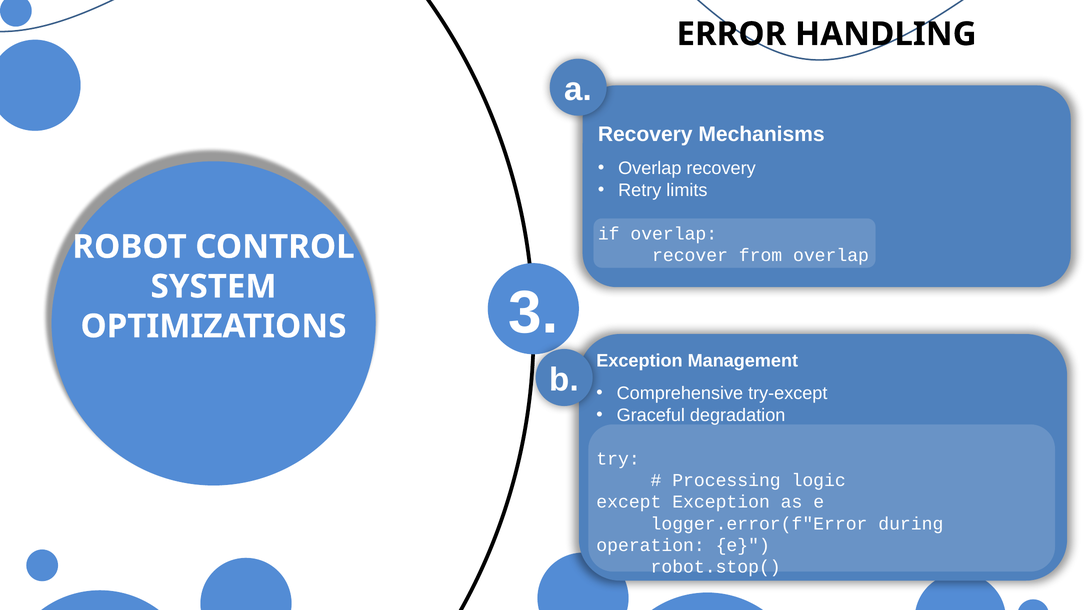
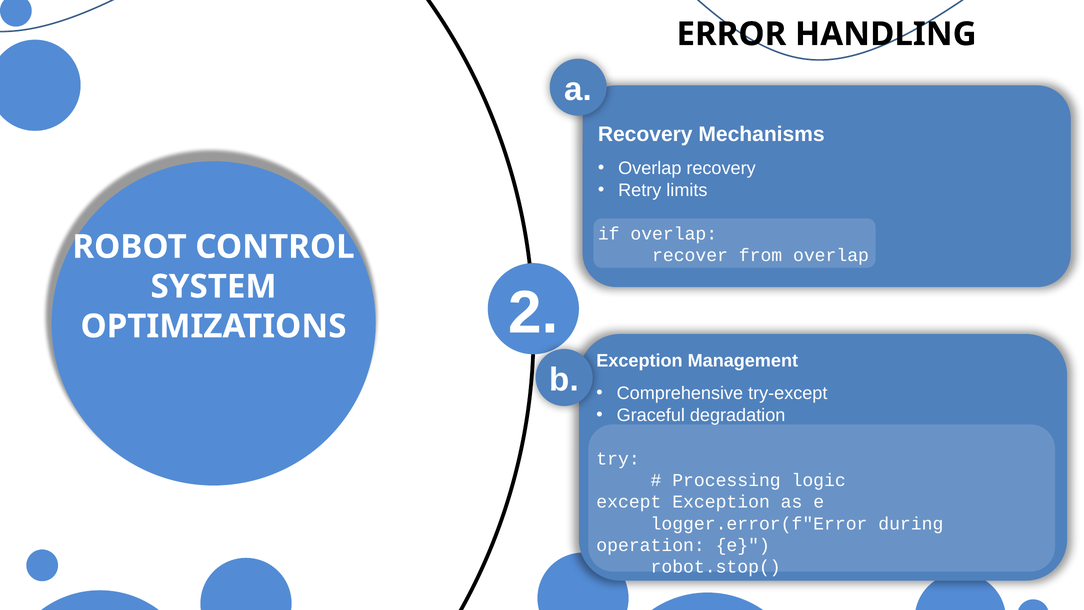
3: 3 -> 2 (533, 313)
